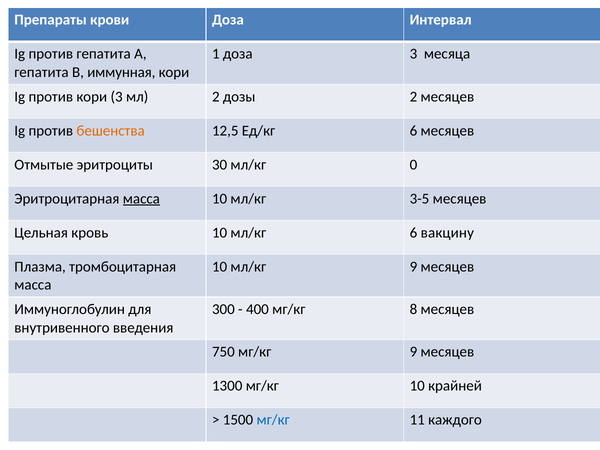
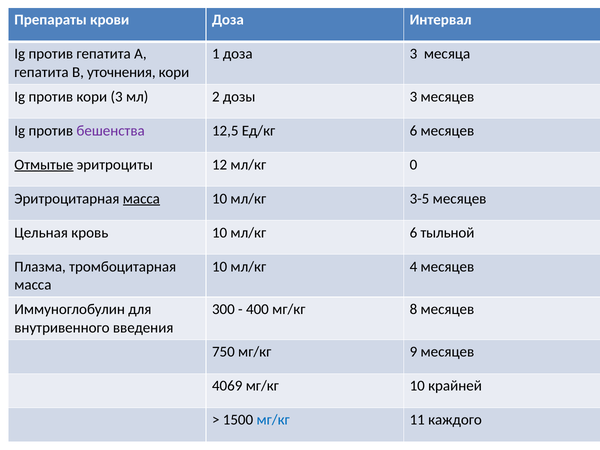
иммунная: иммунная -> уточнения (121, 72)
дозы 2: 2 -> 3 (413, 97)
бешенства colour: orange -> purple (111, 131)
Отмытые underline: none -> present (44, 165)
30: 30 -> 12 (220, 165)
вакцину: вакцину -> тыльной (447, 233)
мл/кг 9: 9 -> 4 (413, 267)
1300: 1300 -> 4069 (227, 386)
